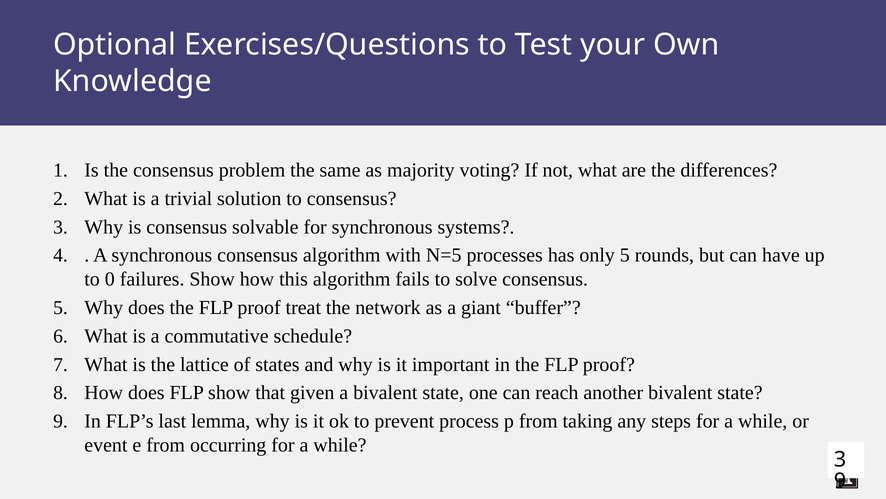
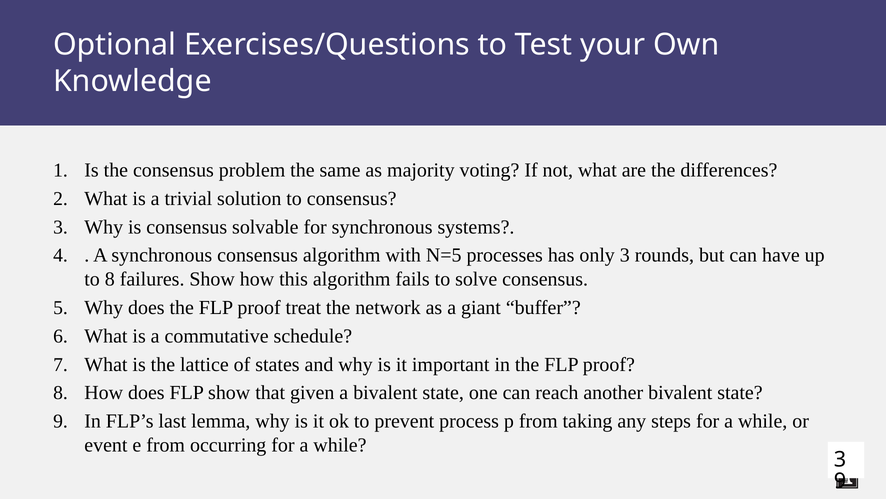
only 5: 5 -> 3 (625, 255)
to 0: 0 -> 8 (110, 279)
